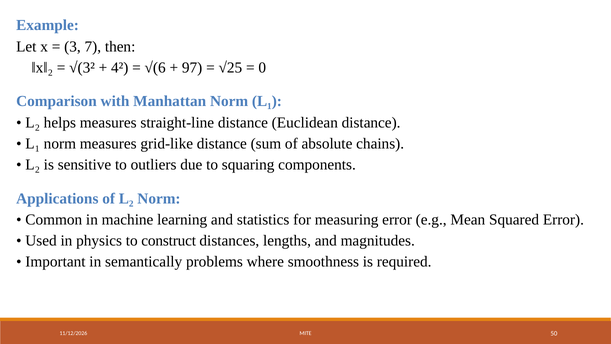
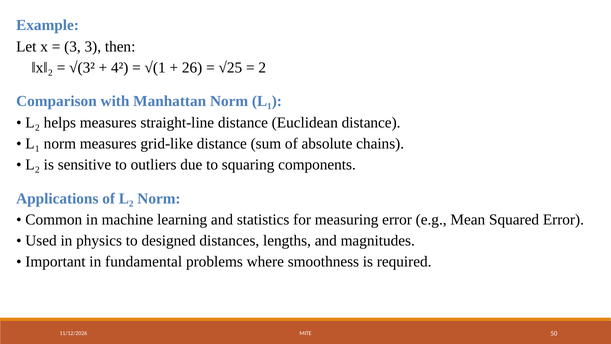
3 7: 7 -> 3 (93, 46)
√(6: √(6 -> √(1 (155, 68)
97: 97 -> 26 (192, 68)
0: 0 -> 2 (262, 68)
construct: construct -> designed (169, 241)
semantically: semantically -> fundamental (144, 262)
